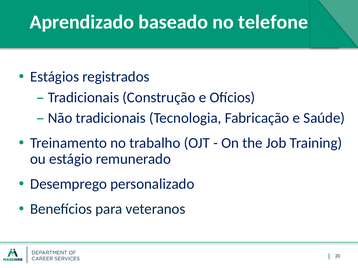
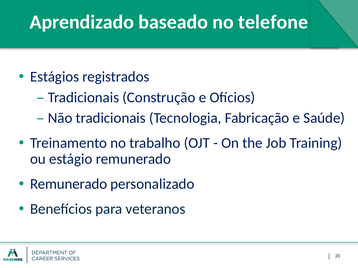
Desemprego: Desemprego -> Remunerado (69, 184)
